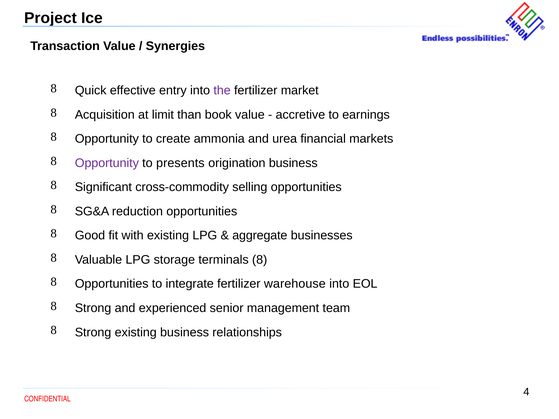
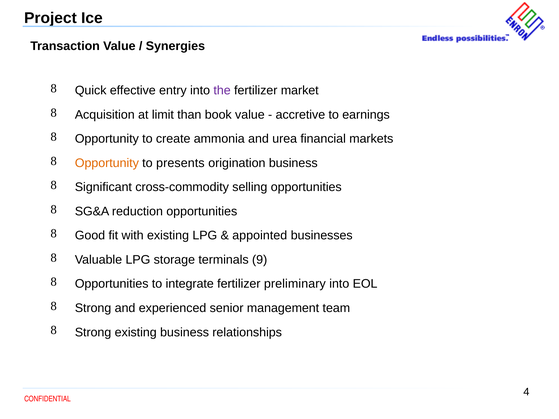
Opportunity colour: purple -> orange (107, 163)
aggregate: aggregate -> appointed (260, 236)
8: 8 -> 9 (260, 260)
warehouse: warehouse -> preliminary (295, 284)
